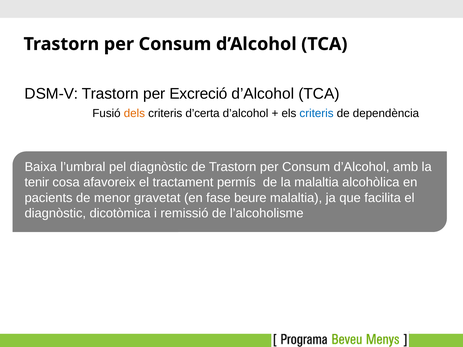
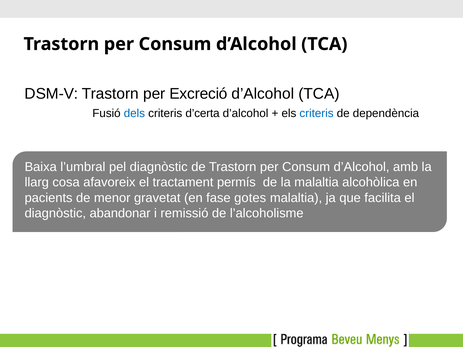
dels colour: orange -> blue (134, 113)
tenir: tenir -> llarg (37, 182)
beure: beure -> gotes (250, 198)
dicotòmica: dicotòmica -> abandonar (120, 213)
